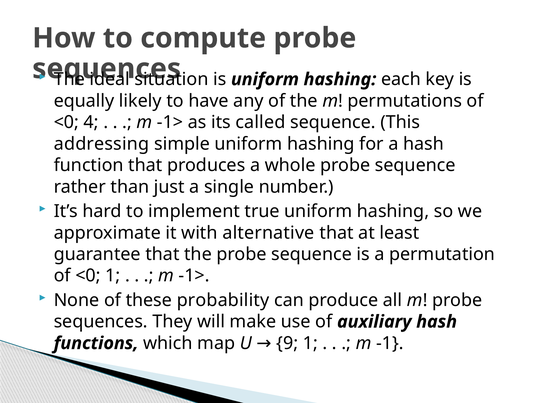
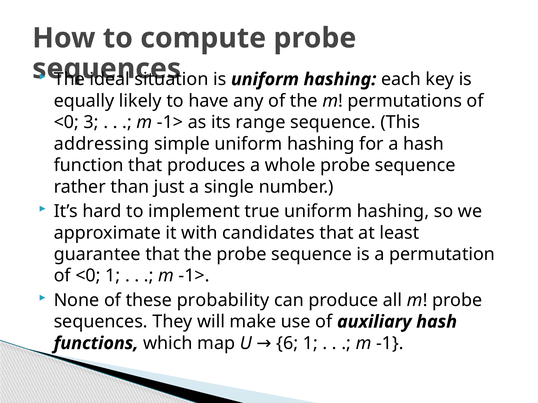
4: 4 -> 3 (91, 122)
called: called -> range (260, 122)
alternative: alternative -> candidates (268, 233)
9: 9 -> 6 (287, 344)
